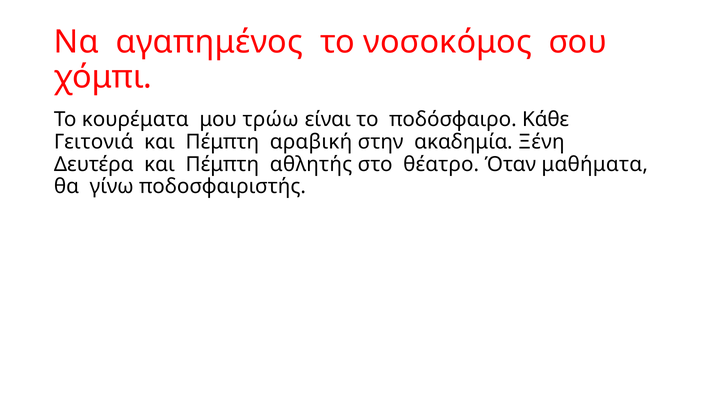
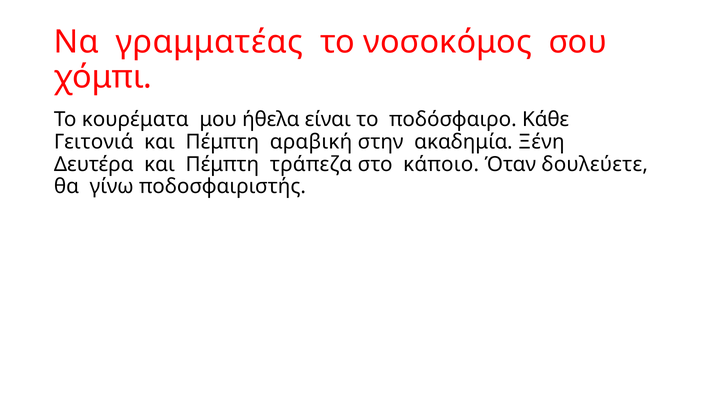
αγαπημένος: αγαπημένος -> γραμματέας (209, 42)
τρώω: τρώω -> ήθελα (271, 120)
αθλητής: αθλητής -> τράπεζα (311, 164)
θέατρο: θέατρο -> κάποιο (441, 164)
μαθήματα: μαθήματα -> δουλεύετε (595, 164)
